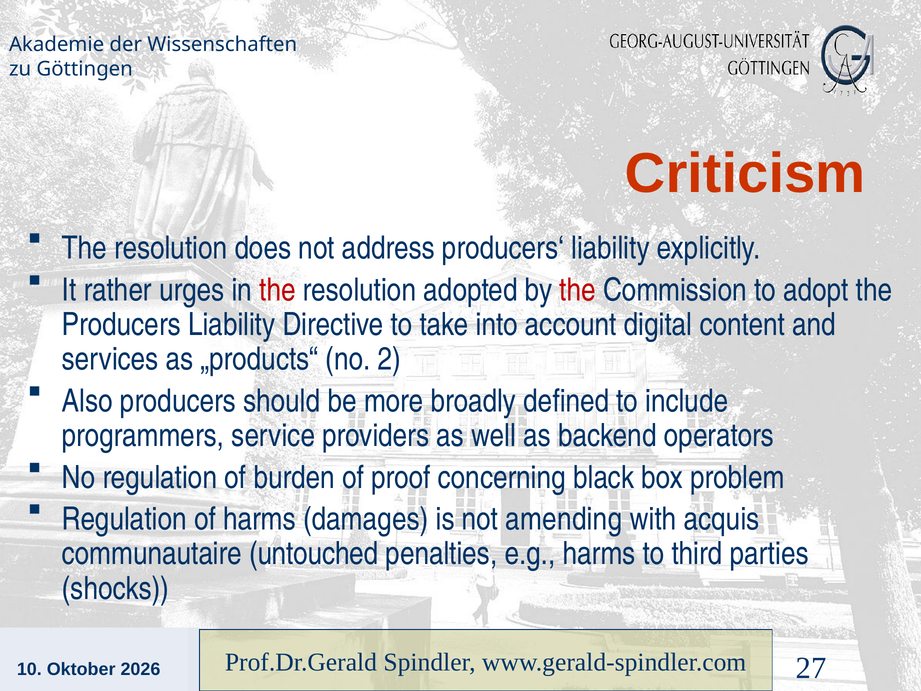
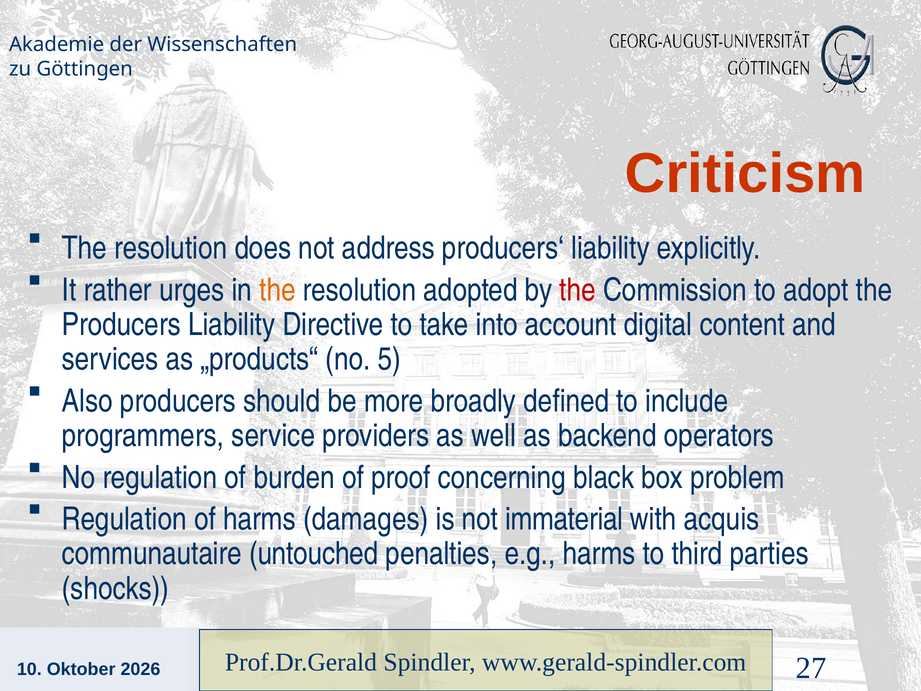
the colour: red -> orange (277, 290)
2: 2 -> 5 (389, 359)
amending: amending -> immaterial (564, 519)
